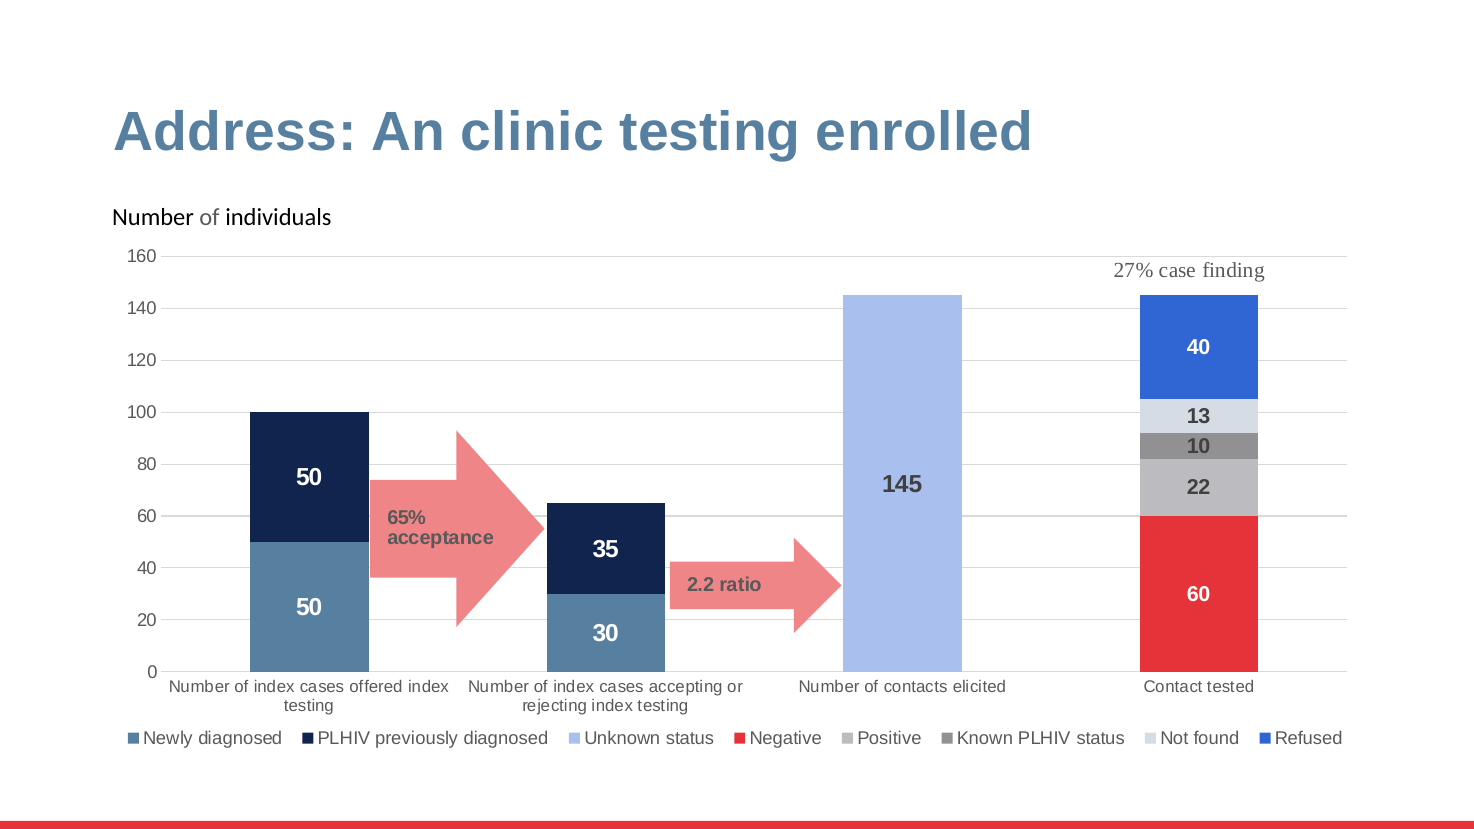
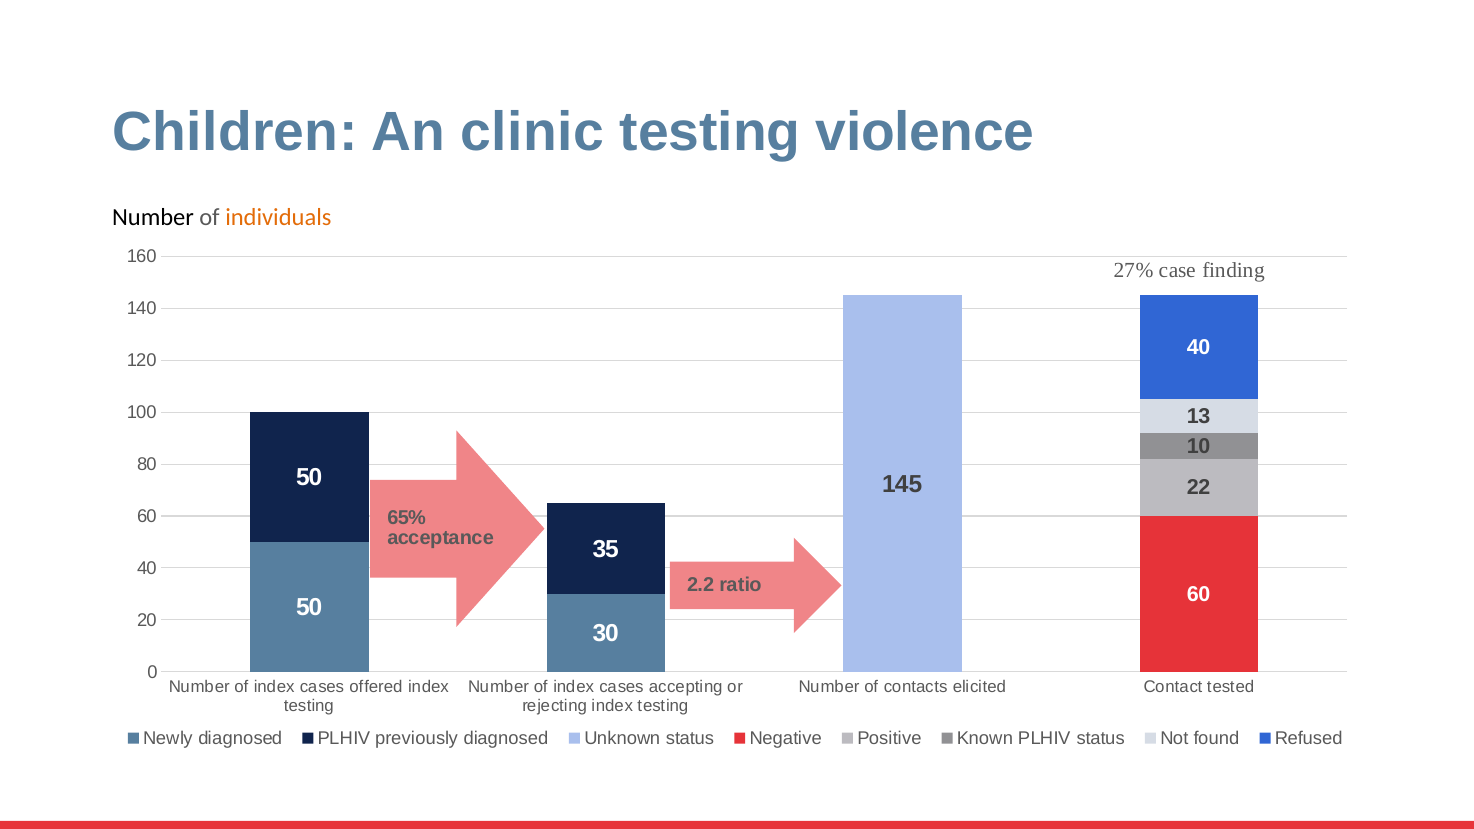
Address: Address -> Children (235, 132)
enrolled: enrolled -> violence (925, 132)
individuals colour: black -> orange (278, 217)
